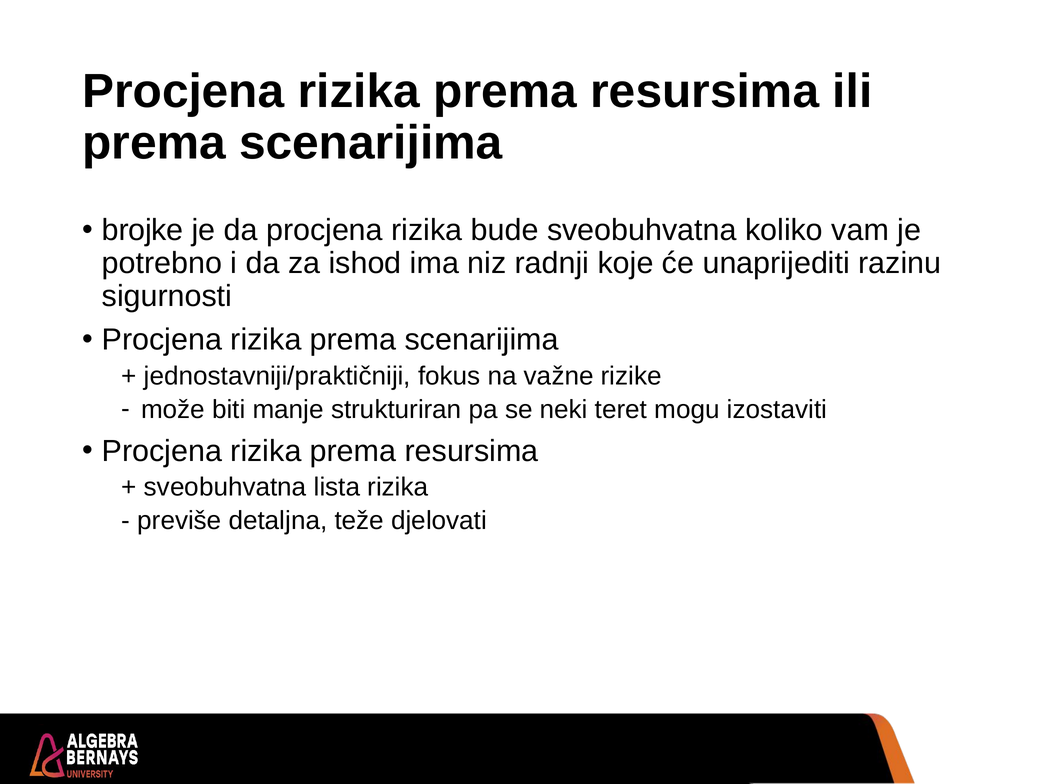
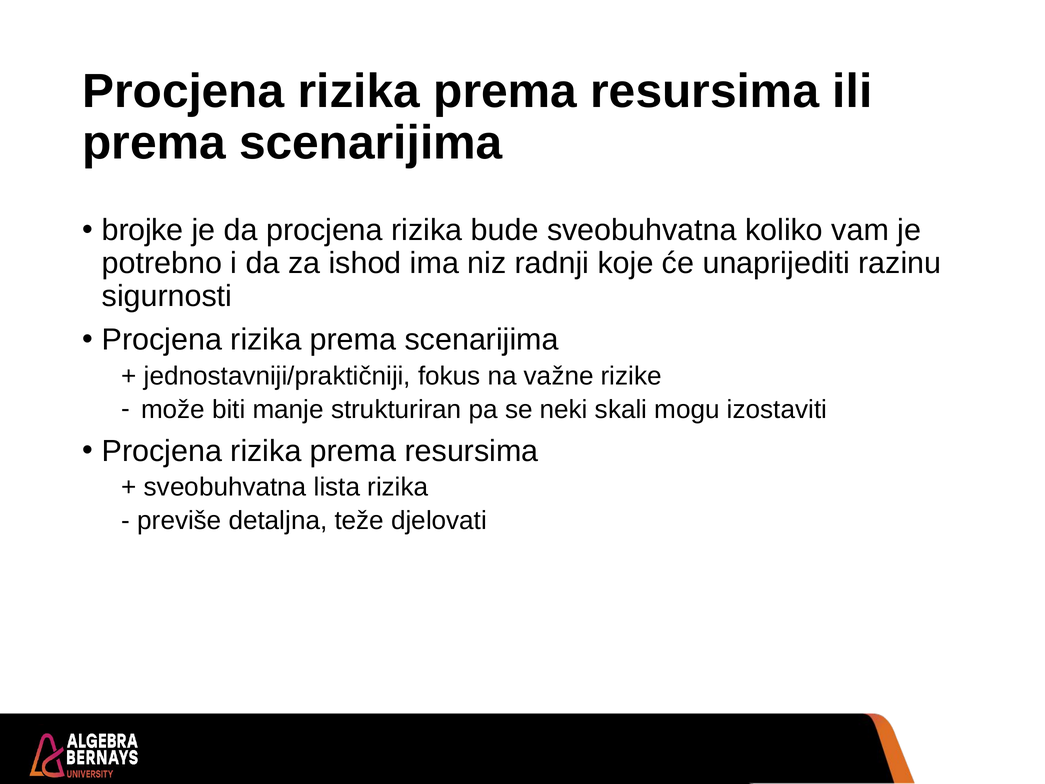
teret: teret -> skali (621, 409)
